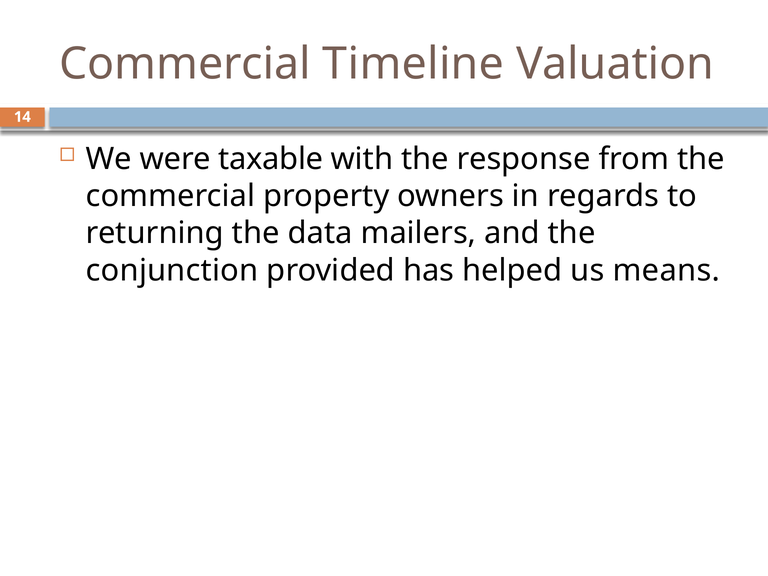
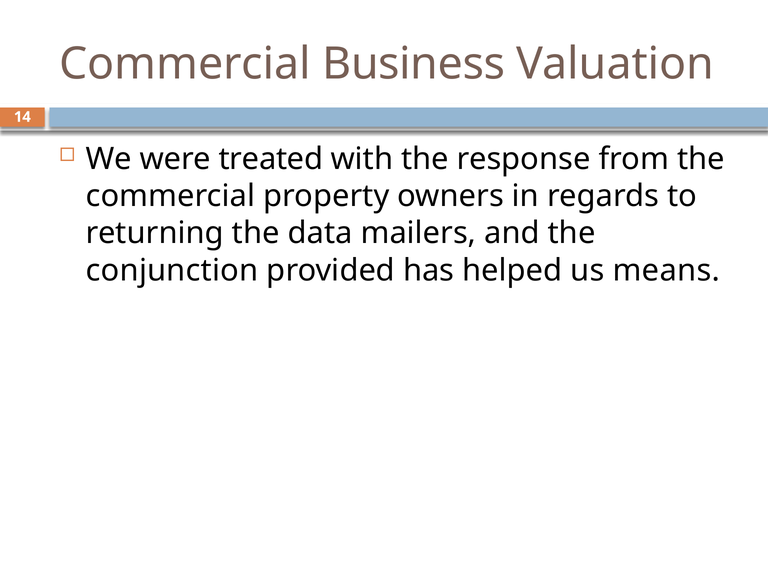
Timeline: Timeline -> Business (414, 64)
taxable: taxable -> treated (271, 159)
